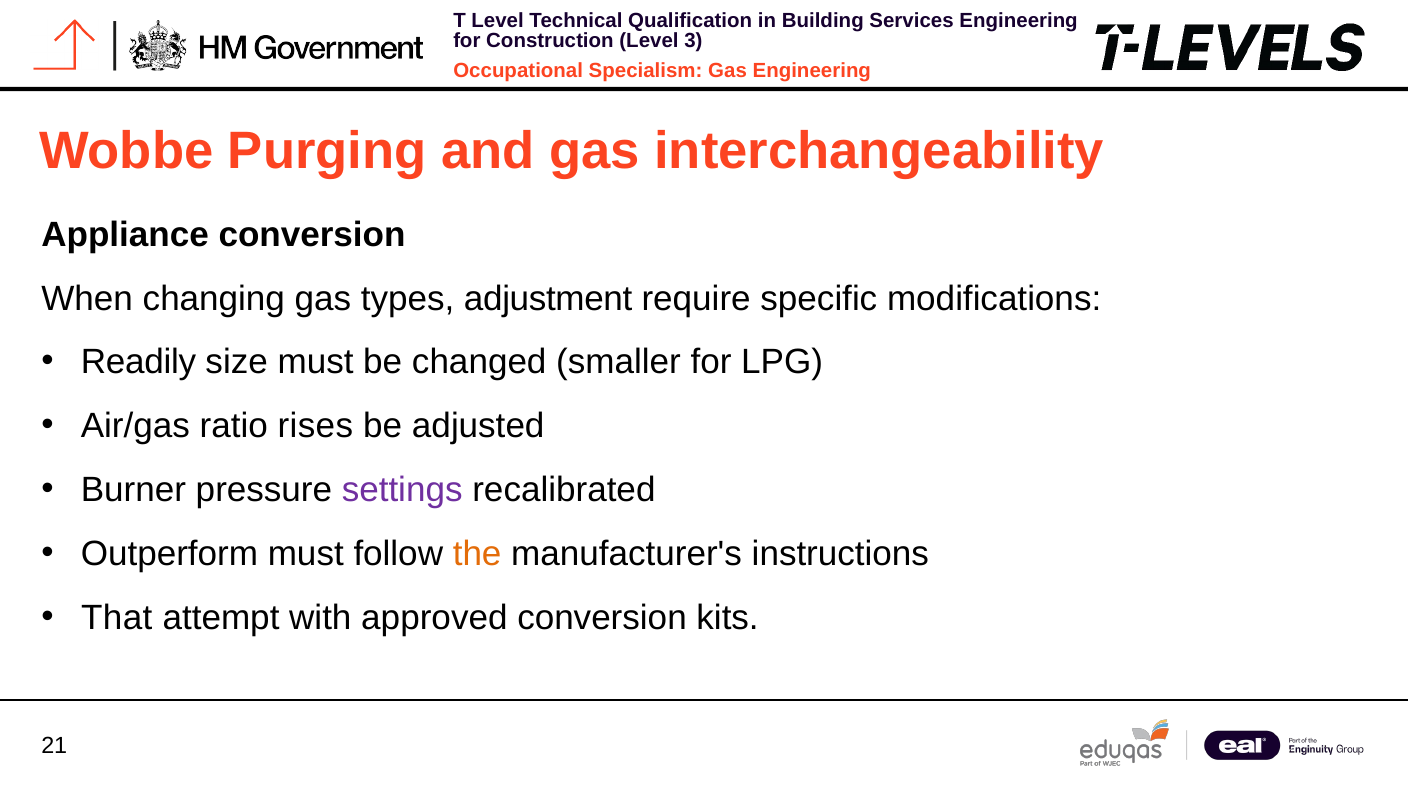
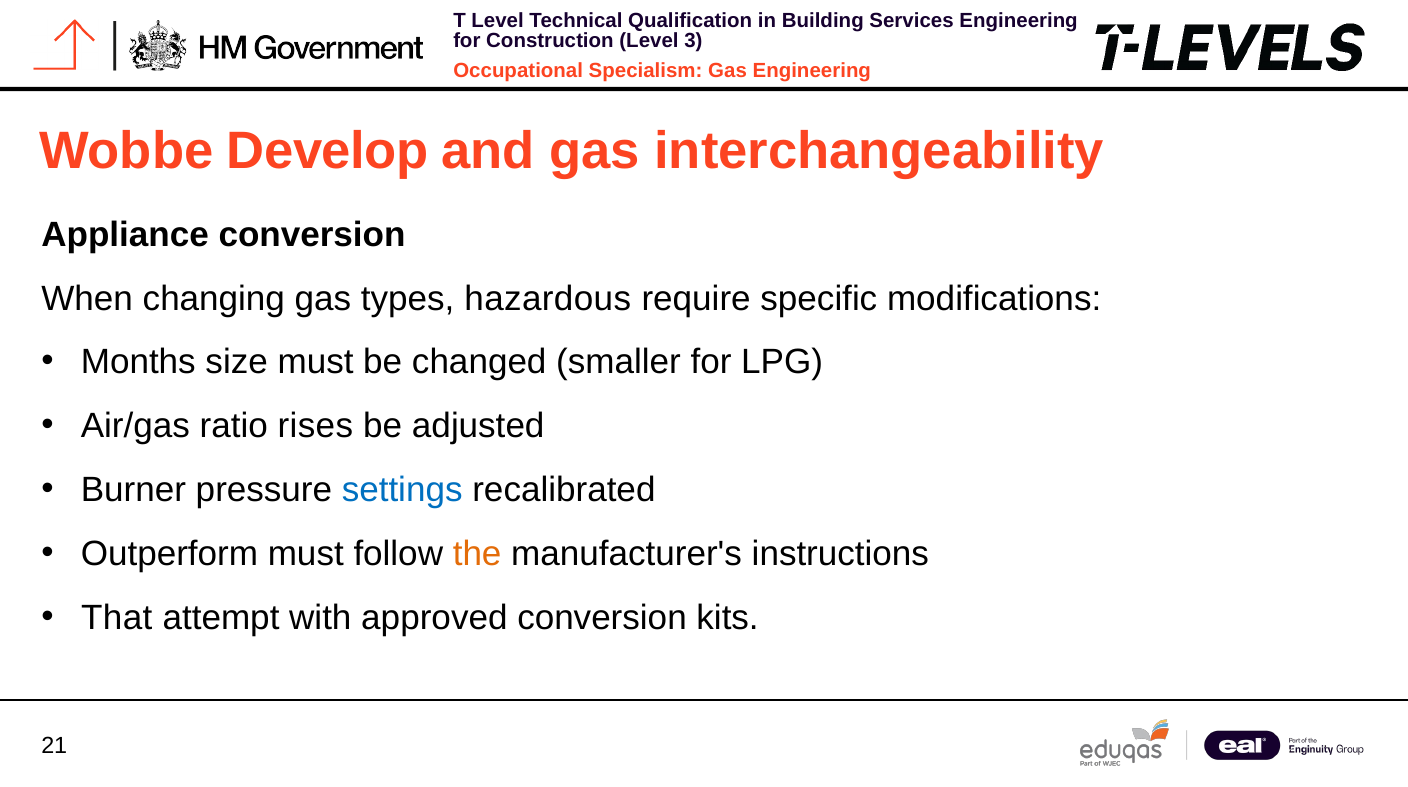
Purging: Purging -> Develop (328, 151)
adjustment: adjustment -> hazardous (548, 299)
Readily: Readily -> Months (138, 362)
settings colour: purple -> blue (402, 490)
